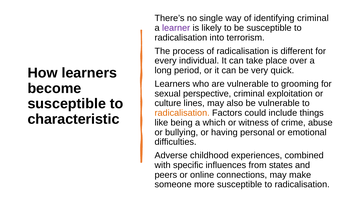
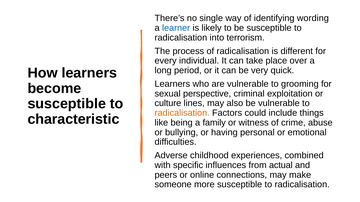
identifying criminal: criminal -> wording (313, 18)
learner colour: purple -> blue (176, 28)
which: which -> family (214, 123)
states: states -> actual (281, 166)
